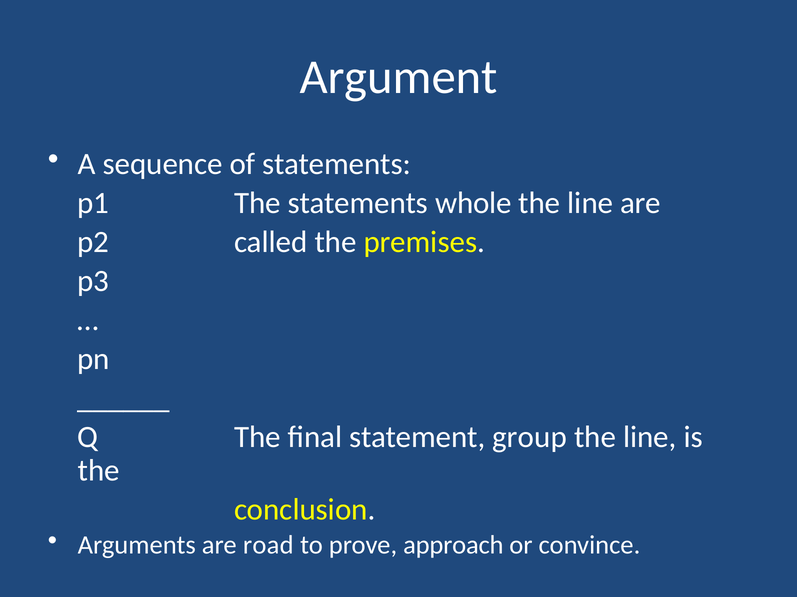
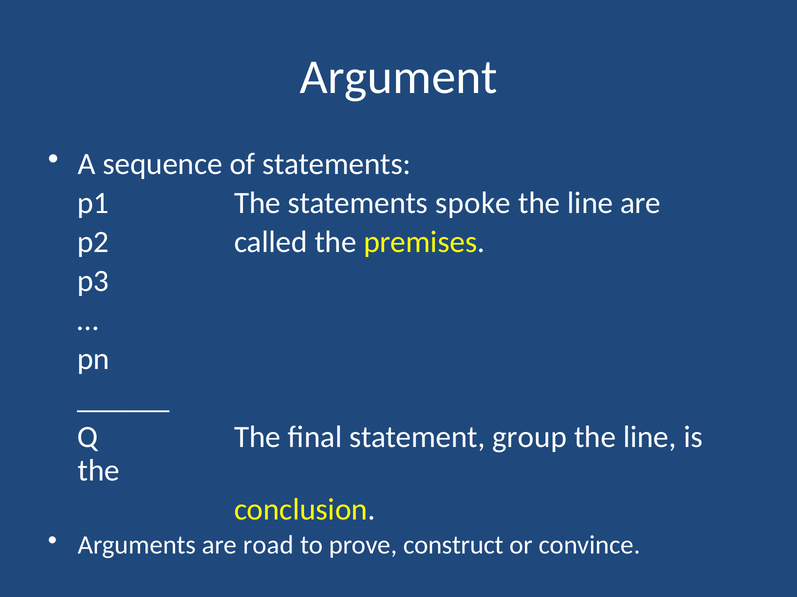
whole: whole -> spoke (473, 203)
approach: approach -> construct (453, 546)
